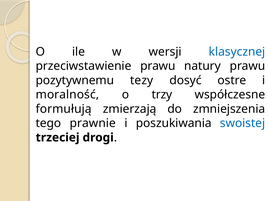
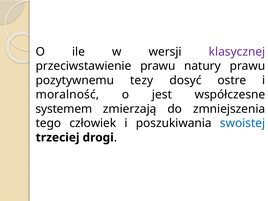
klasycznej colour: blue -> purple (237, 52)
trzy: trzy -> jest (162, 95)
formułują: formułują -> systemem (64, 109)
prawnie: prawnie -> człowiek (93, 123)
